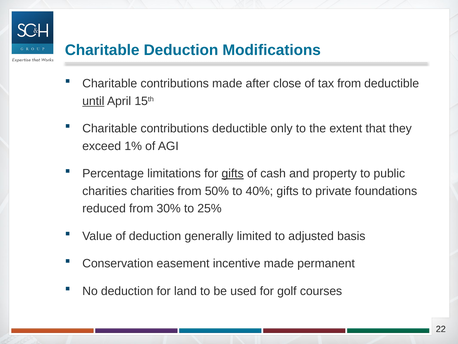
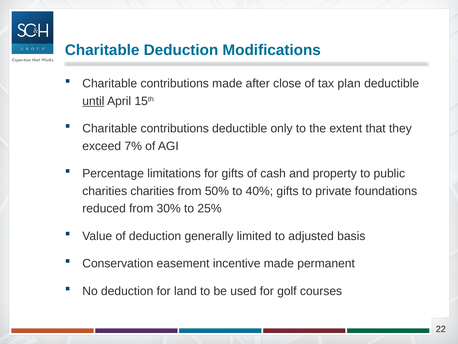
tax from: from -> plan (349, 84)
1%: 1% -> 7% (133, 146)
gifts underline: present -> none (233, 173)
